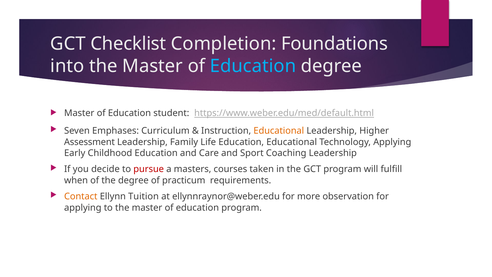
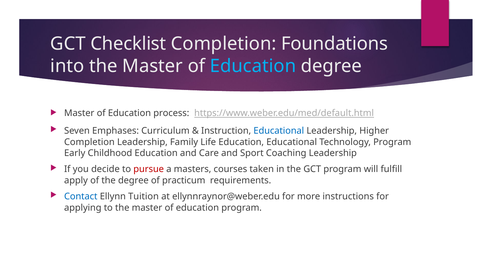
student: student -> process (171, 113)
Educational colour: orange -> blue (279, 131)
Assessment: Assessment -> Completion (89, 142)
Technology Applying: Applying -> Program (392, 142)
when: when -> apply (76, 180)
Contact colour: orange -> blue (81, 196)
observation: observation -> instructions (348, 196)
